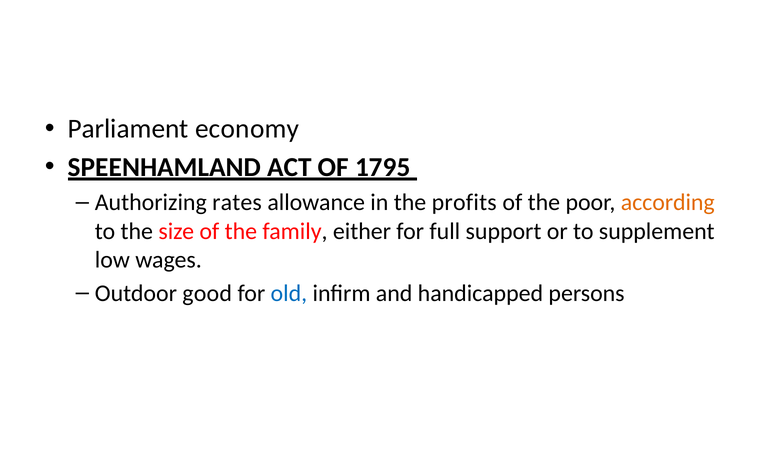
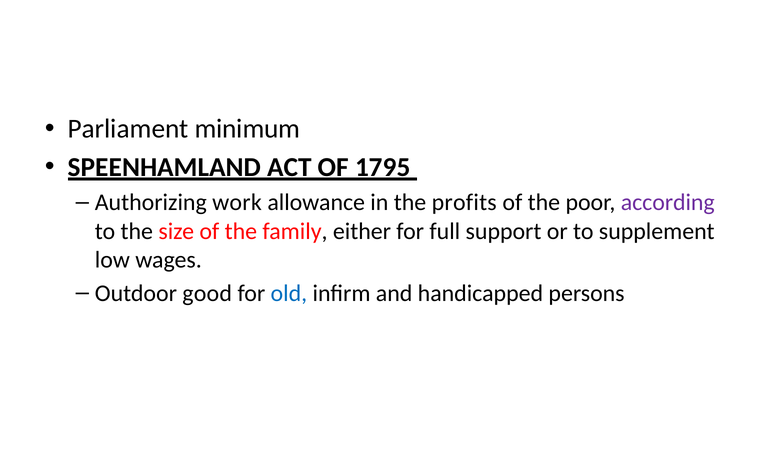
economy: economy -> minimum (247, 129)
rates: rates -> work (237, 203)
according colour: orange -> purple (668, 203)
